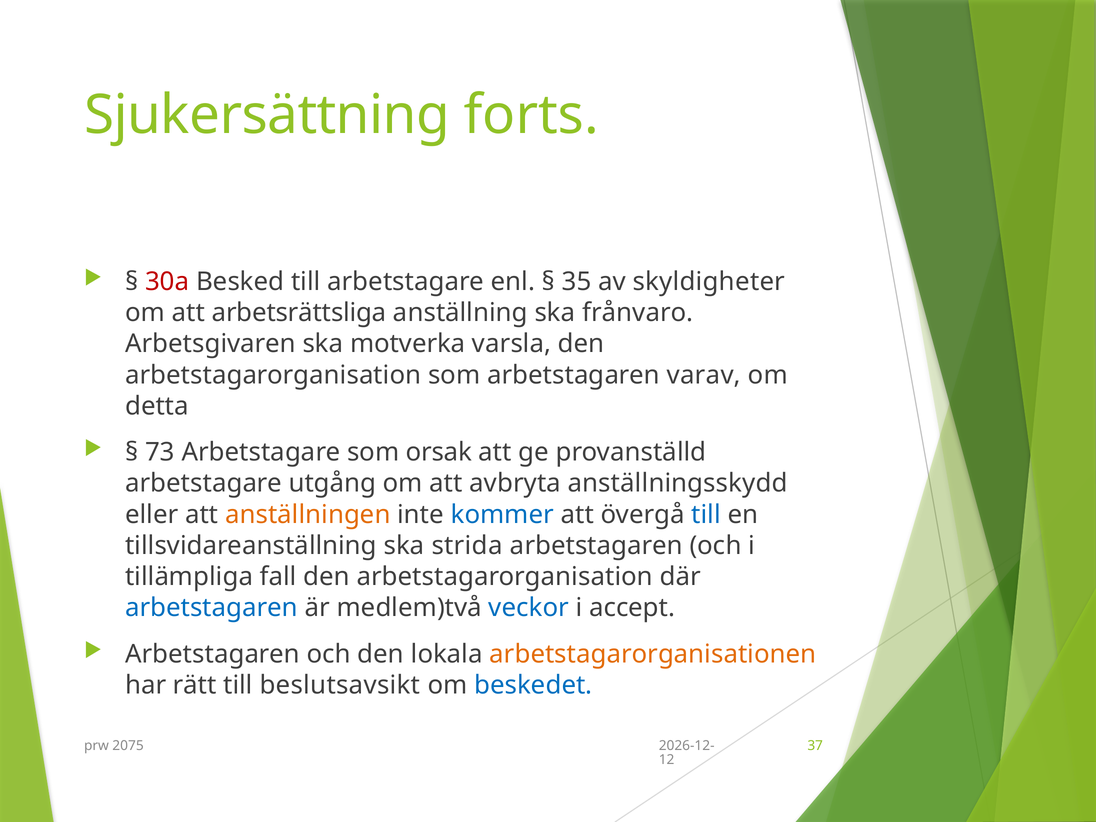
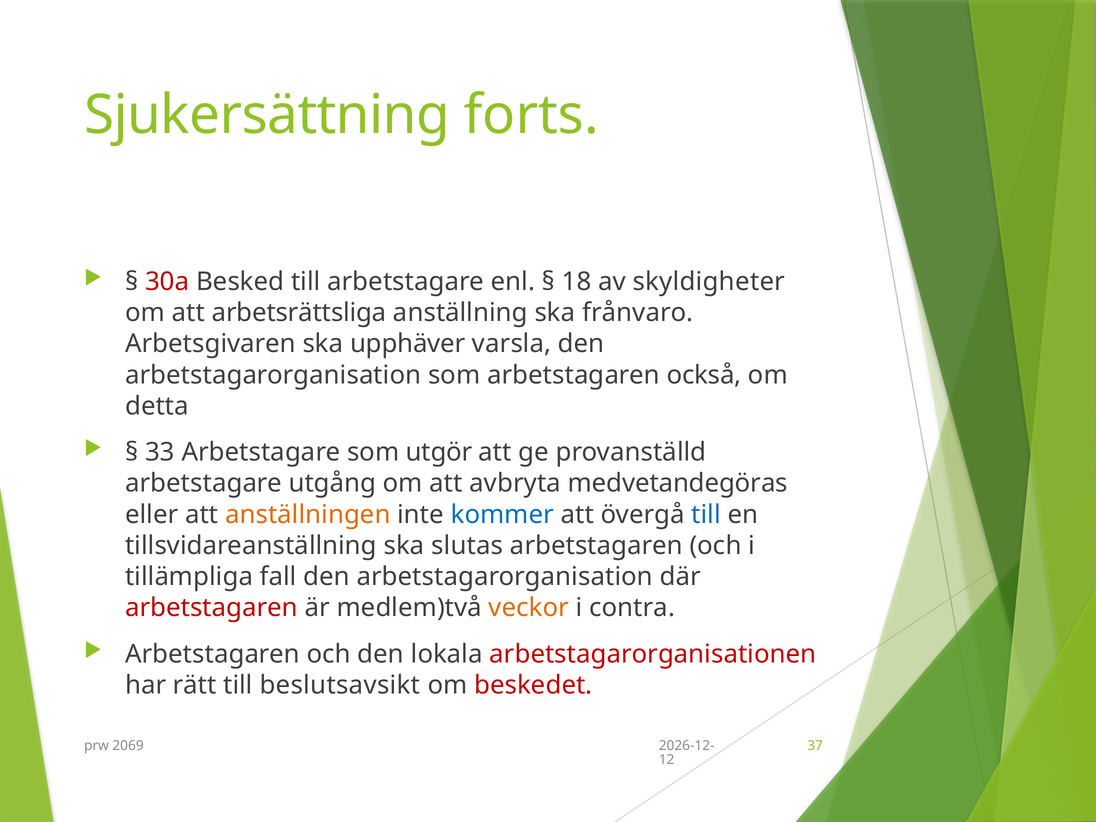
35: 35 -> 18 (577, 282)
motverka: motverka -> upphäver (408, 344)
varav: varav -> också (704, 375)
73: 73 -> 33 (160, 452)
orsak: orsak -> utgör (439, 452)
anställningsskydd: anställningsskydd -> medvetandegöras (678, 483)
strida: strida -> slutas (467, 546)
arbetstagaren colour: blue -> red (212, 608)
veckor colour: blue -> orange (529, 608)
accept: accept -> contra (632, 608)
arbetstagarorganisationen colour: orange -> red (653, 654)
beskedet colour: blue -> red (533, 685)
2075: 2075 -> 2069 (128, 746)
